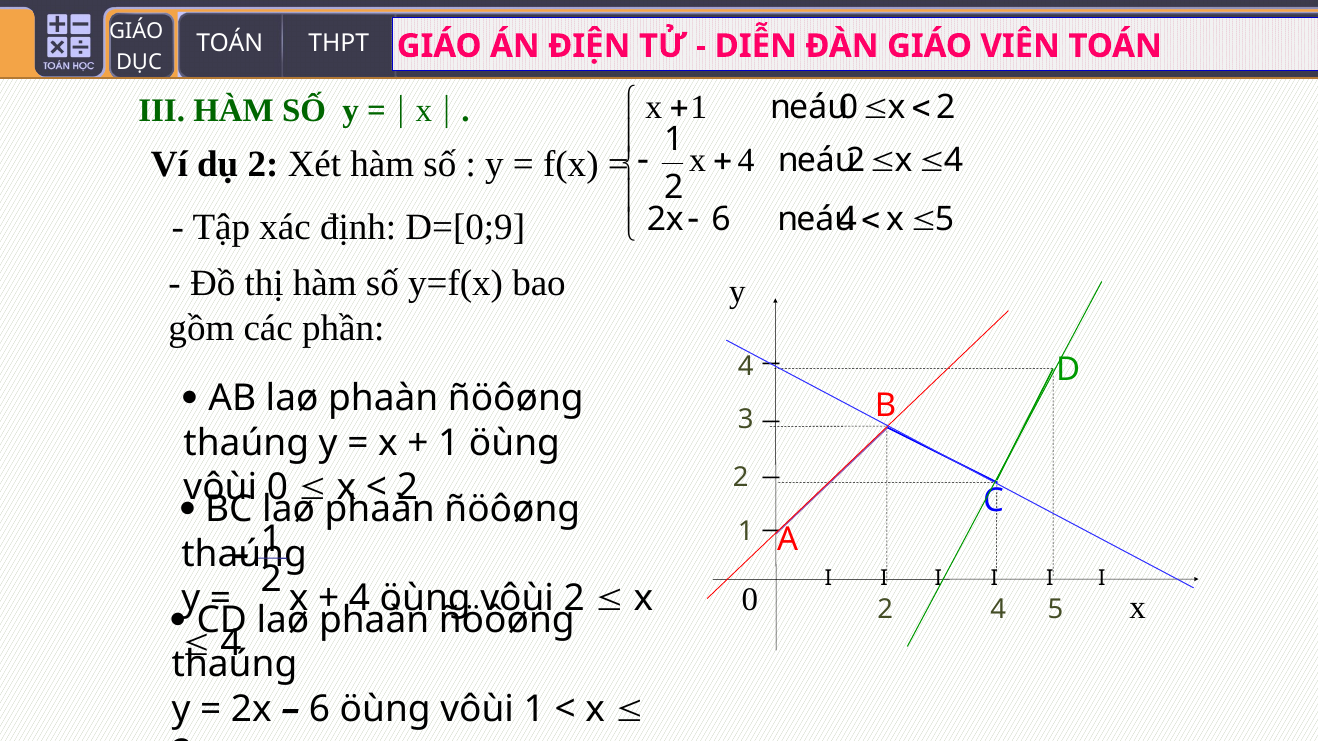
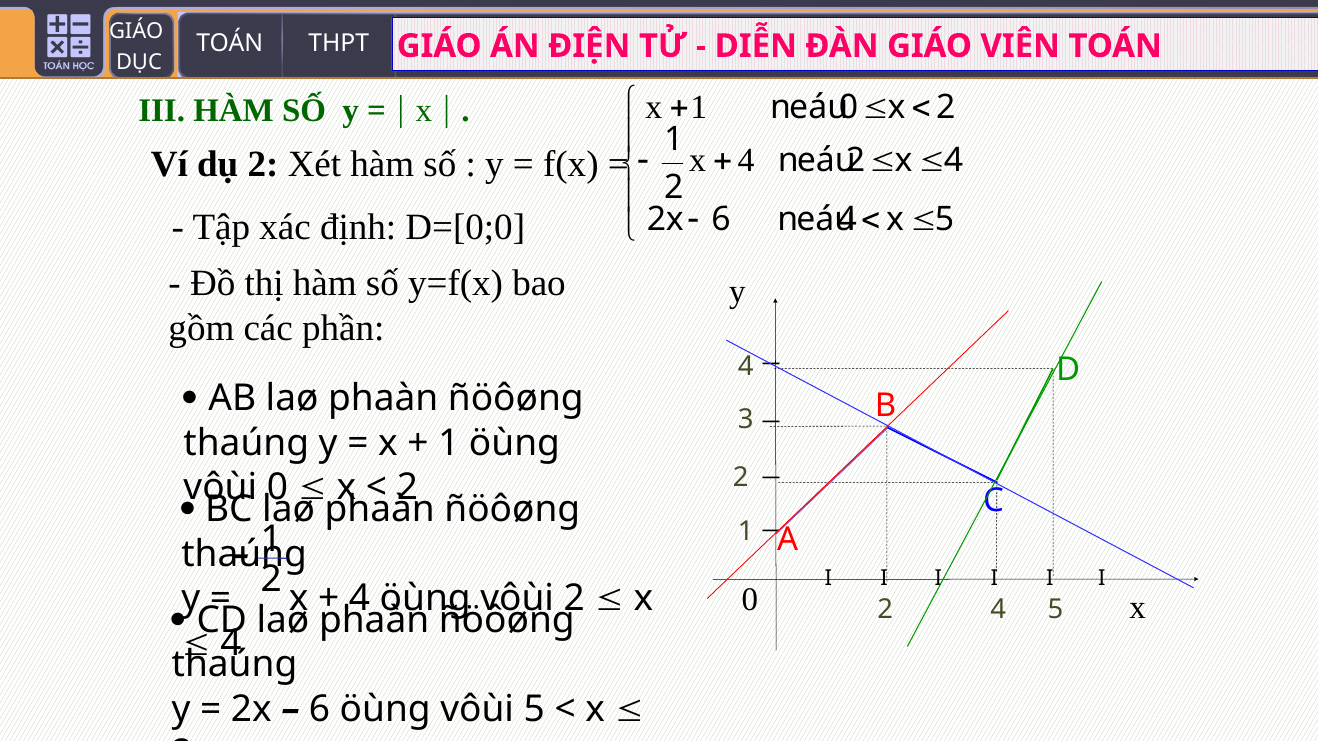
D=[0;9: D=[0;9 -> D=[0;0 (465, 228)
vôùi 1: 1 -> 5 (534, 709)
